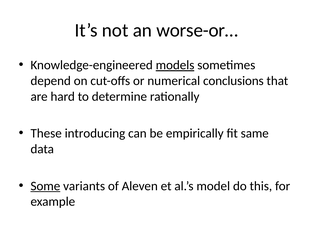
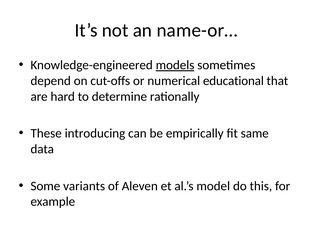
worse-or…: worse-or… -> name-or… (197, 30)
conclusions: conclusions -> educational (233, 81)
Some underline: present -> none (45, 186)
